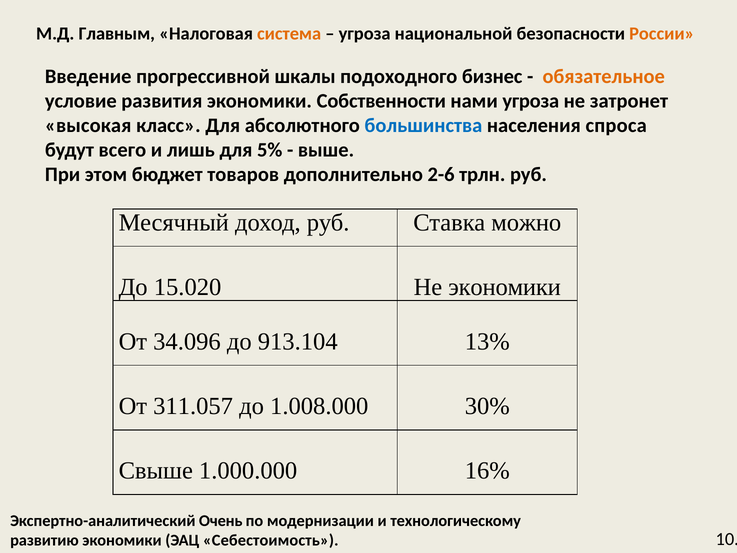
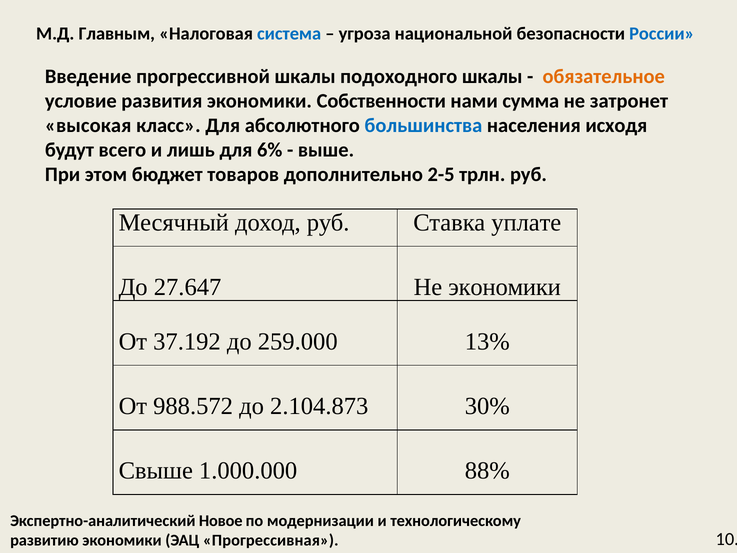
система colour: orange -> blue (289, 34)
России colour: orange -> blue (662, 34)
подоходного бизнес: бизнес -> шкалы (492, 76)
нами угроза: угроза -> сумма (531, 101)
спроса: спроса -> исходя (616, 125)
5%: 5% -> 6% (270, 150)
2-6: 2-6 -> 2-5 (441, 175)
можно: можно -> уплате (526, 223)
15.020: 15.020 -> 27.647 (188, 287)
34.096: 34.096 -> 37.192 (187, 341)
913.104: 913.104 -> 259.000 (298, 341)
311.057: 311.057 -> 988.572 (193, 406)
1.008.000: 1.008.000 -> 2.104.873 (319, 406)
16%: 16% -> 88% (487, 471)
Очень: Очень -> Новое (221, 521)
Себестоимость: Себестоимость -> Прогрессивная (271, 540)
